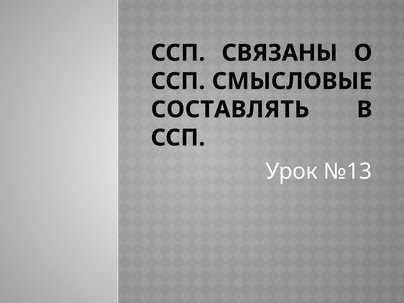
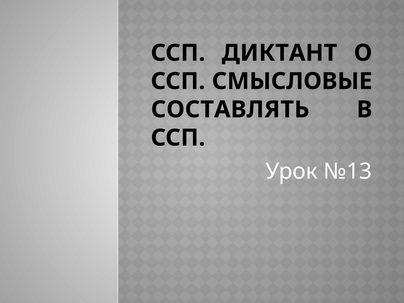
СВЯЗАНЫ: СВЯЗАНЫ -> ДИКТАНТ (279, 53)
